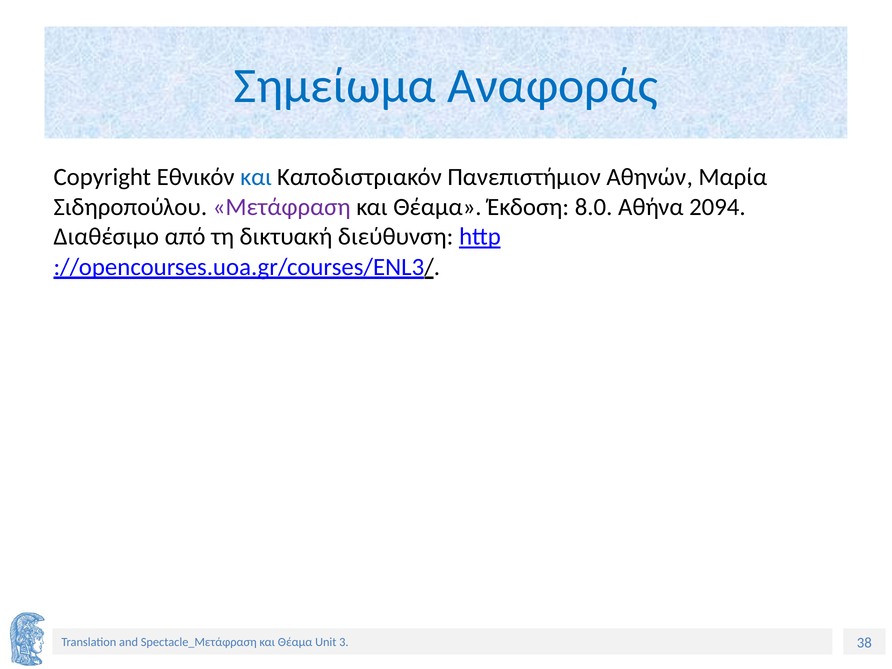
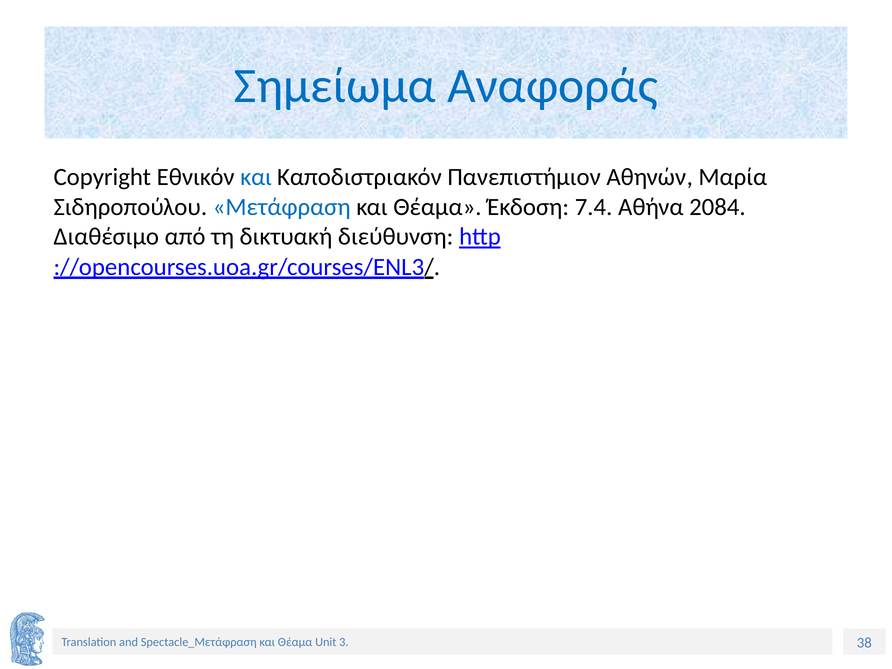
Μετάφραση colour: purple -> blue (282, 207)
8.0: 8.0 -> 7.4 (594, 207)
2094: 2094 -> 2084 (717, 207)
